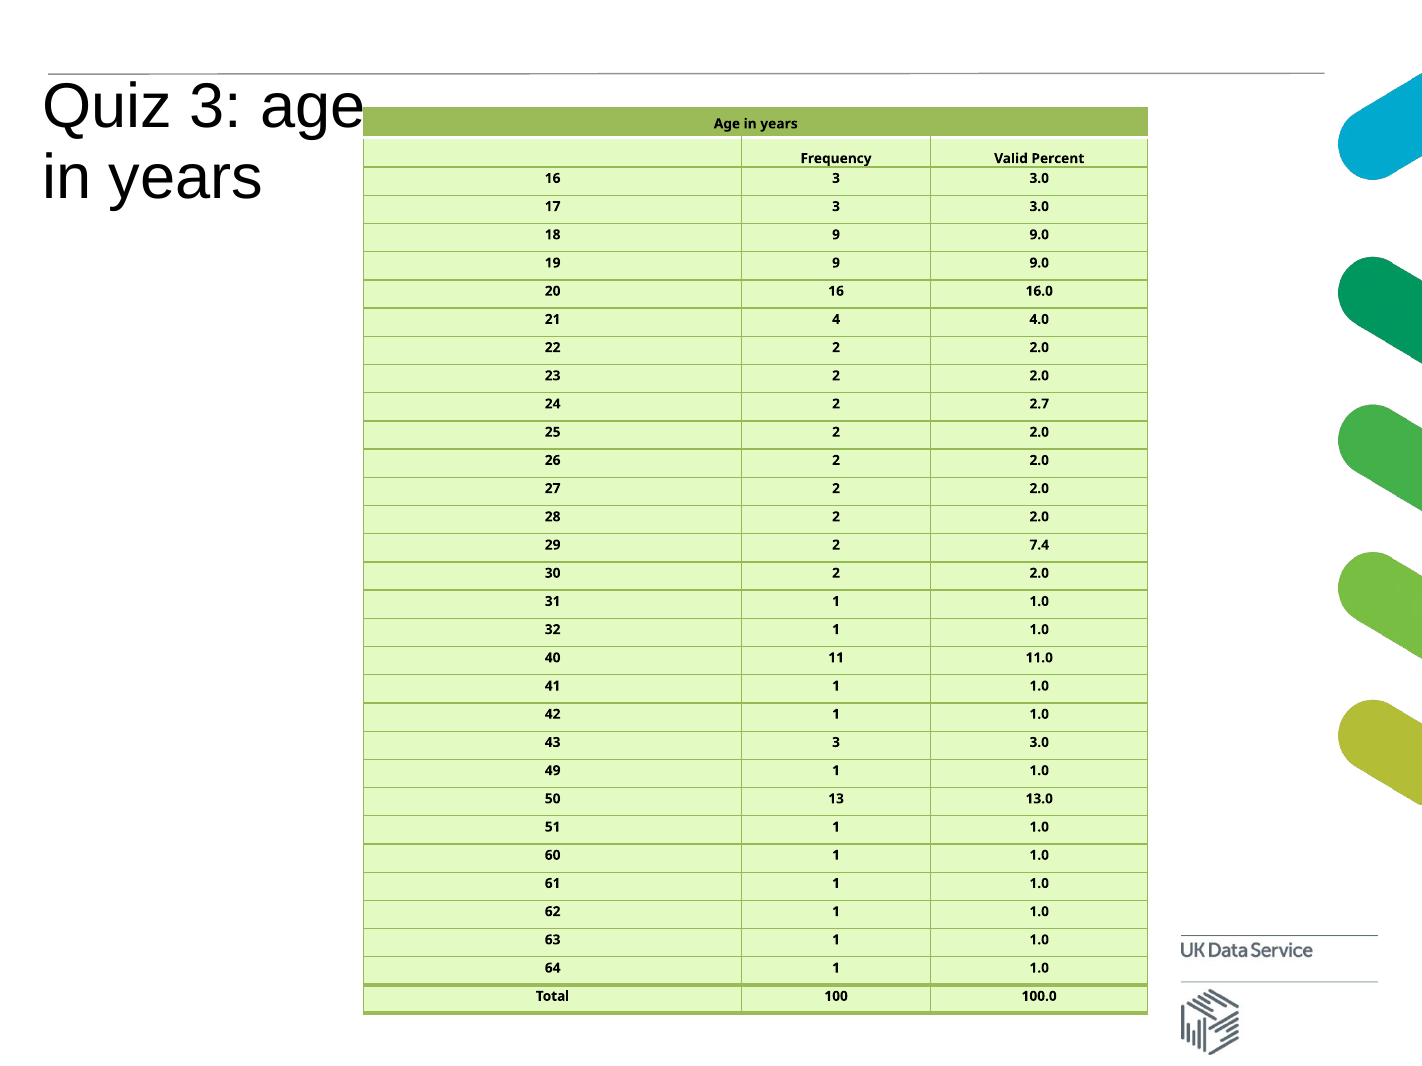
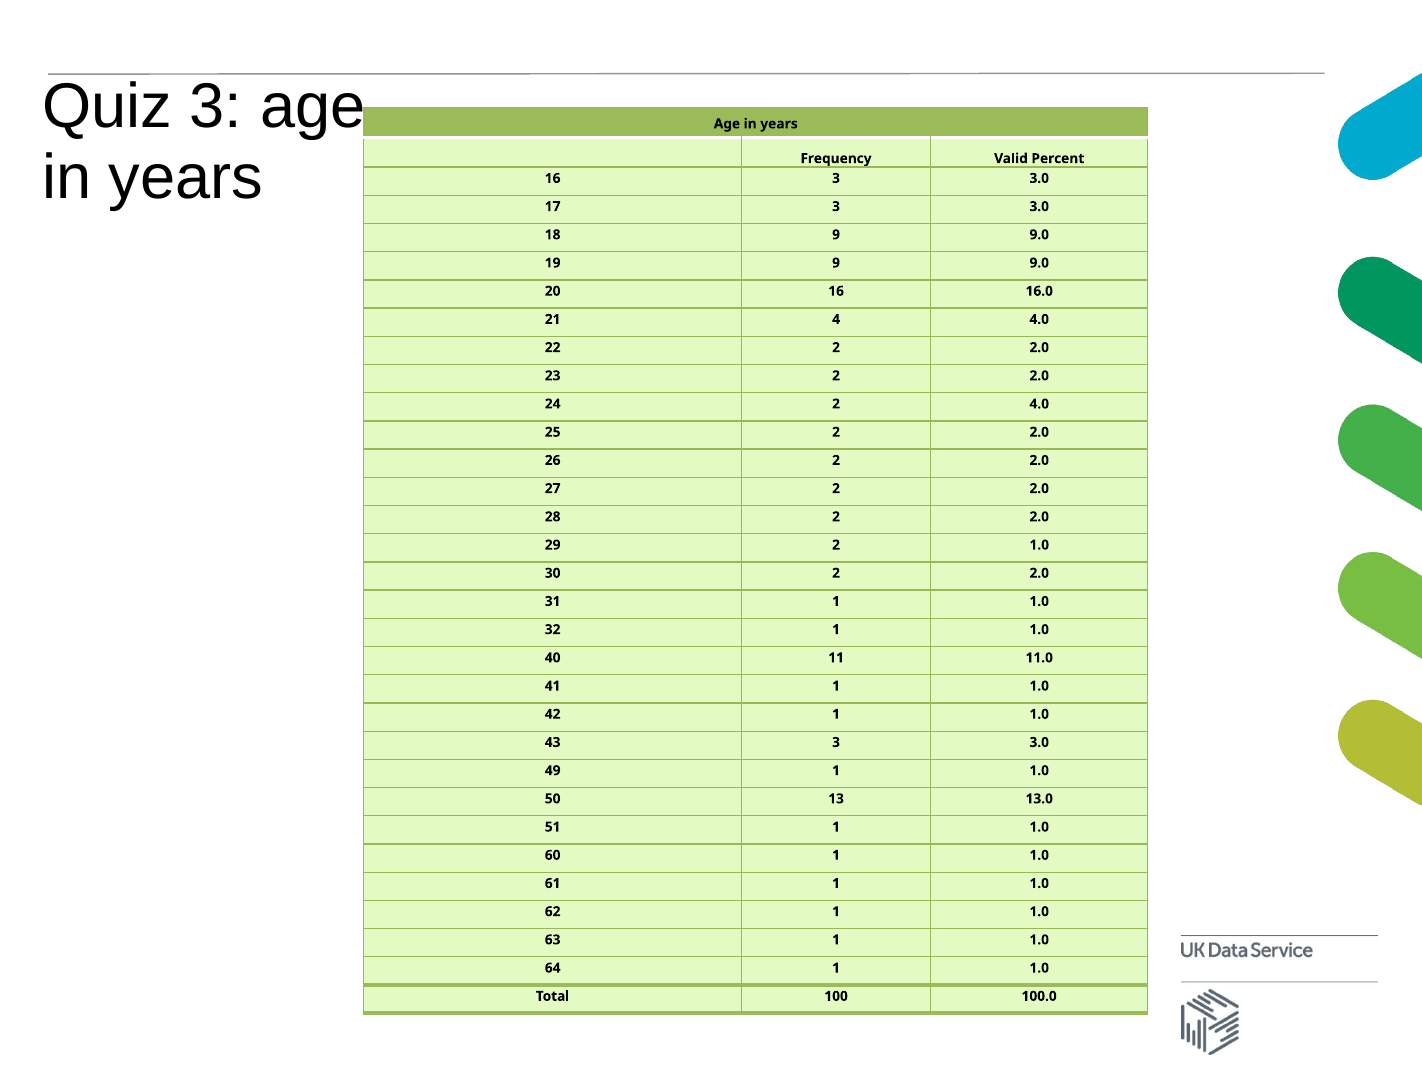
2 2.7: 2.7 -> 4.0 (1039, 404)
2 7.4: 7.4 -> 1.0 (1039, 545)
